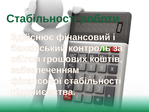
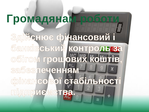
Стабільності: Стабільності -> Громадянам (42, 19)
